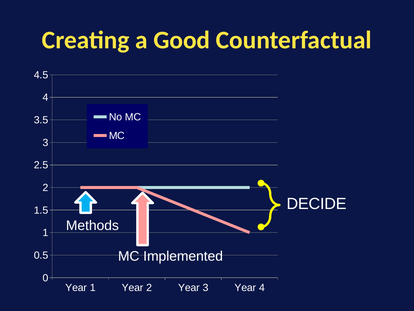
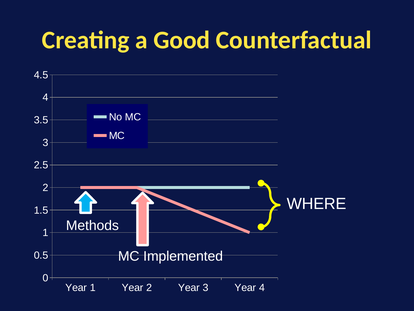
DECIDE: DECIDE -> WHERE (316, 204)
